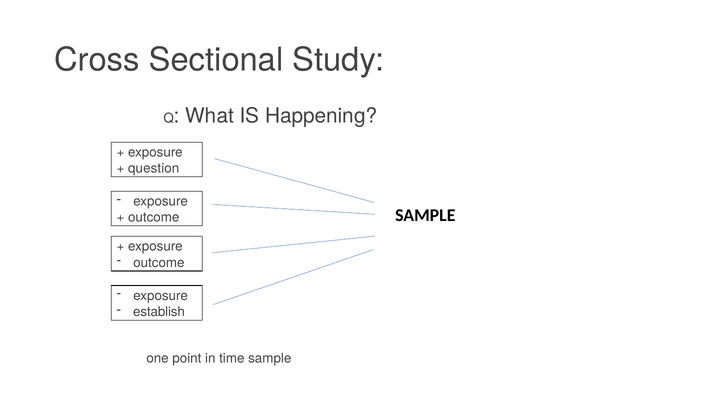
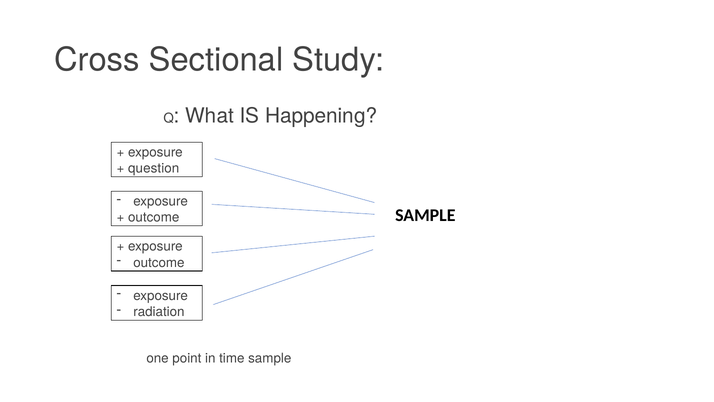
establish: establish -> radiation (159, 312)
